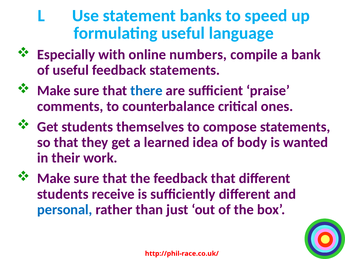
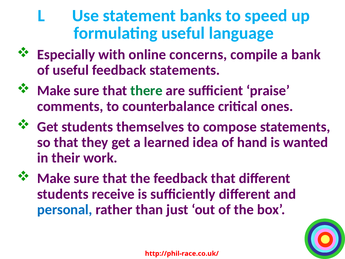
numbers: numbers -> concerns (198, 55)
there colour: blue -> green (146, 91)
body: body -> hand (252, 142)
